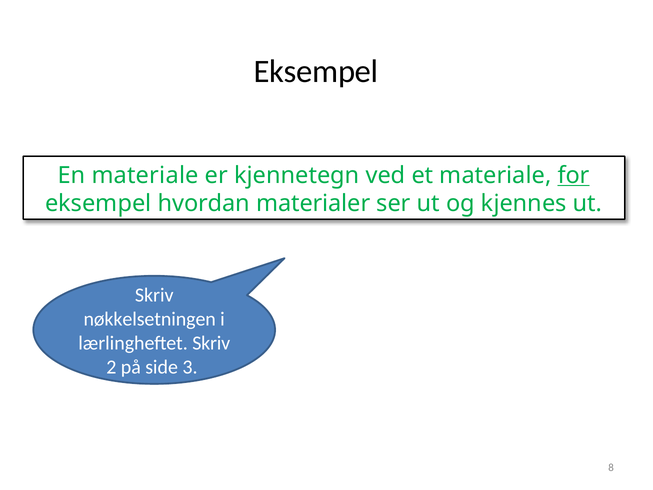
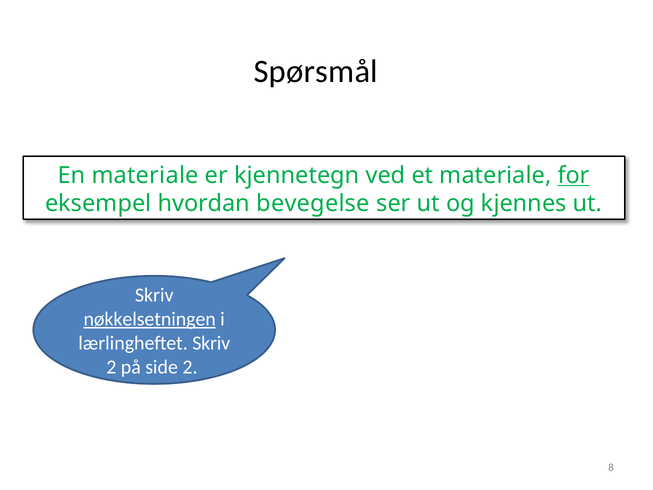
Eksempel: Eksempel -> Spørsmål (316, 71)
materialer: materialer -> bevegelse (313, 204)
nøkkelsetningen underline: none -> present (150, 319)
side 3: 3 -> 2 (190, 367)
